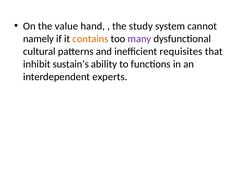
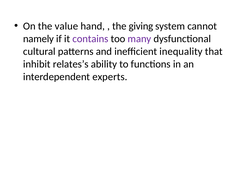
study: study -> giving (141, 26)
contains colour: orange -> purple (90, 39)
requisites: requisites -> inequality (181, 51)
sustain’s: sustain’s -> relates’s (71, 64)
